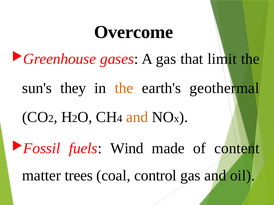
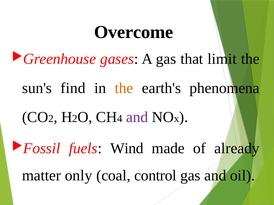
they: they -> find (73, 88)
geothermal: geothermal -> phenomena (225, 88)
and colour: orange -> purple (137, 117)
content: content -> already (237, 149)
trees: trees -> only (79, 176)
